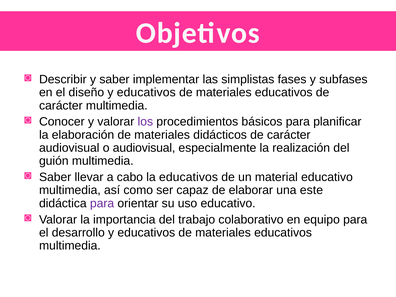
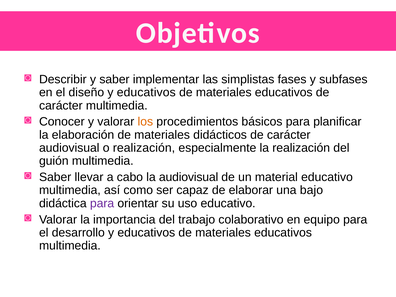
los colour: purple -> orange (145, 122)
o audiovisual: audiovisual -> realización (144, 148)
la educativos: educativos -> audiovisual (189, 177)
este: este -> bajo (311, 190)
